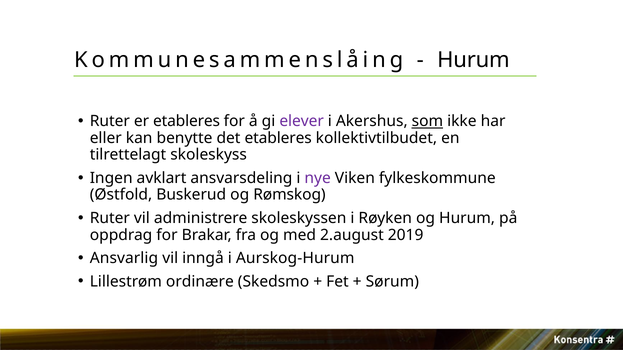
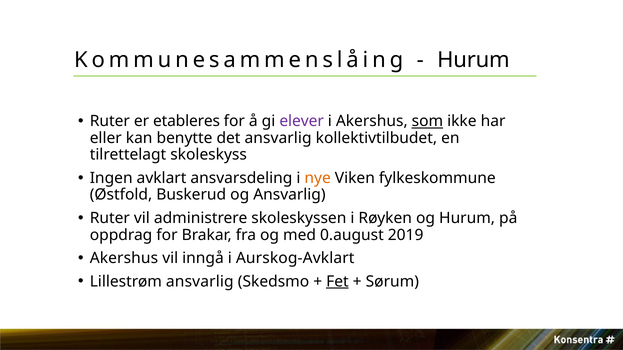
det etableres: etableres -> ansvarlig (278, 138)
nye colour: purple -> orange (318, 178)
og Rømskog: Rømskog -> Ansvarlig (289, 195)
2.august: 2.august -> 0.august (352, 235)
Ansvarlig: Ansvarlig -> Akershus (124, 259)
Aurskog-Hurum: Aurskog-Hurum -> Aurskog-Avklart (295, 259)
Lillestrøm ordinære: ordinære -> ansvarlig (200, 282)
Fet underline: none -> present (337, 282)
